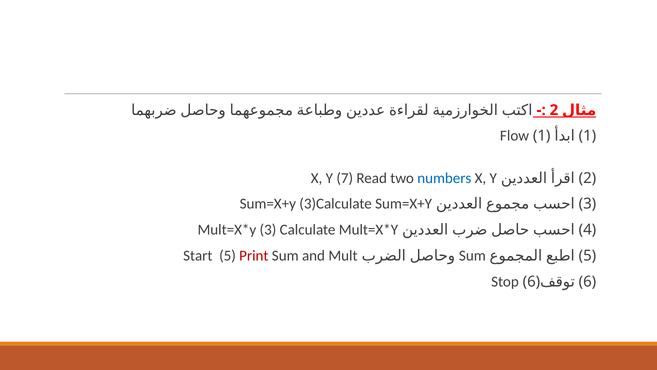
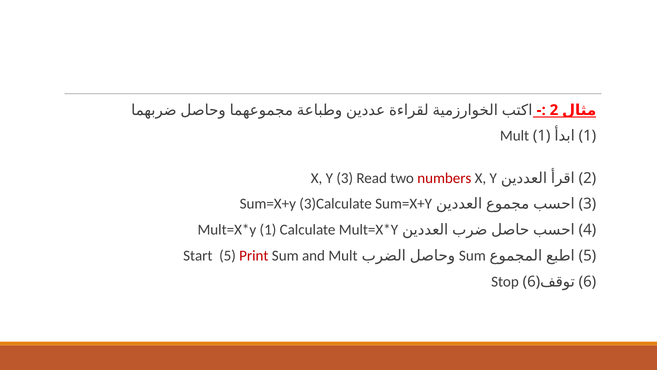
Flow: Flow -> Mult (515, 136)
Y 7: 7 -> 3 (345, 178)
numbers colour: blue -> red (444, 178)
3: 3 -> 1 (268, 230)
